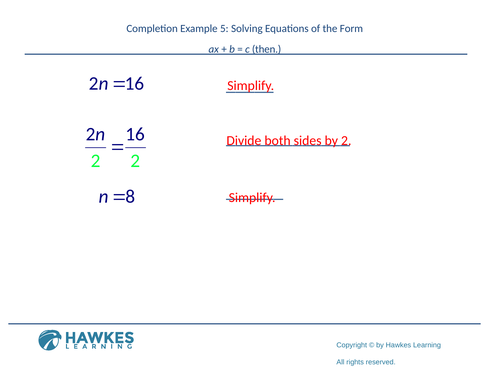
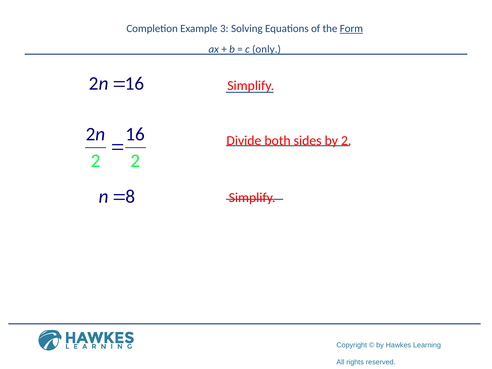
5: 5 -> 3 (224, 29)
Form underline: none -> present (351, 29)
then: then -> only (266, 49)
